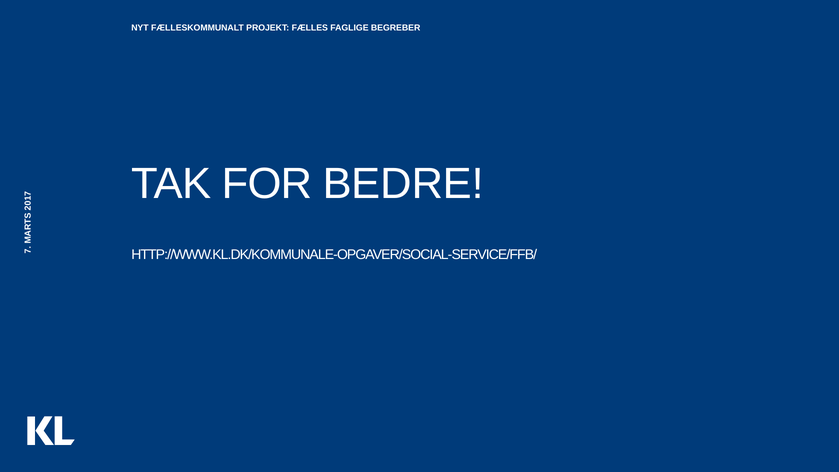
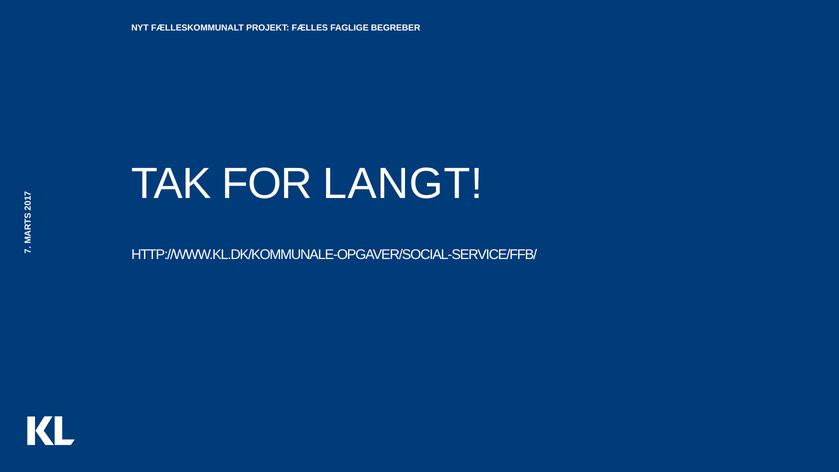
BEDRE: BEDRE -> LANGT (403, 184)
